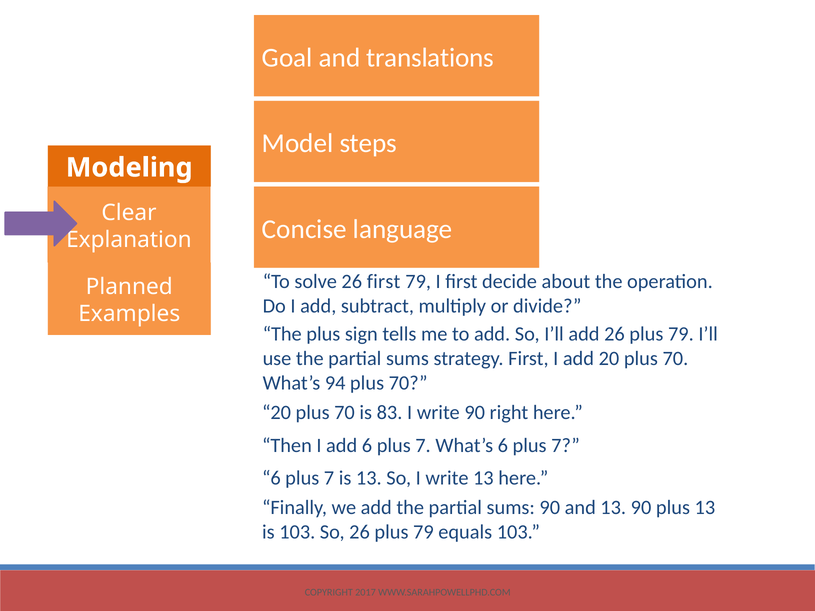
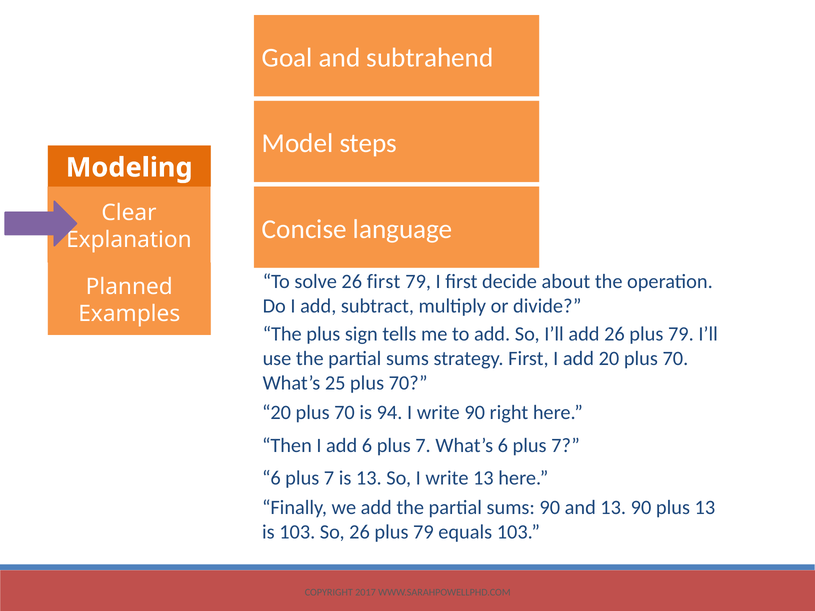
translations: translations -> subtrahend (430, 58)
94: 94 -> 25 (335, 383)
83: 83 -> 94 (390, 413)
